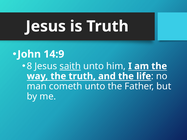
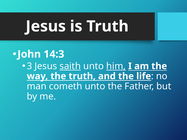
14:9: 14:9 -> 14:3 (54, 54)
8: 8 -> 3 (29, 66)
him underline: none -> present (116, 66)
